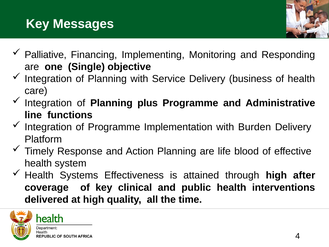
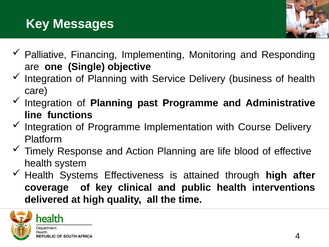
plus: plus -> past (148, 103)
Burden: Burden -> Course (255, 127)
